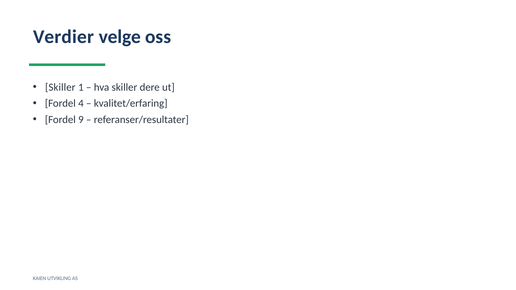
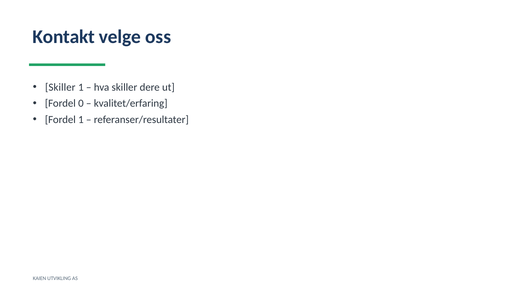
Verdier: Verdier -> Kontakt (64, 37)
4: 4 -> 0 (81, 104)
Fordel 9: 9 -> 1 (81, 120)
